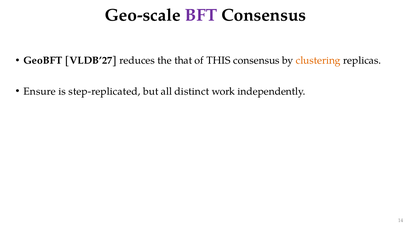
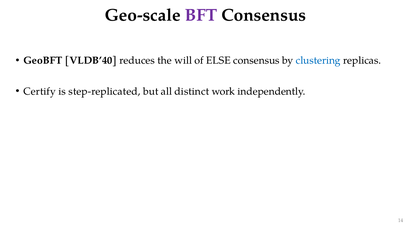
VLDB’27: VLDB’27 -> VLDB’40 (91, 61)
that: that -> will (183, 61)
THIS: THIS -> ELSE (218, 61)
clustering colour: orange -> blue (318, 61)
Ensure: Ensure -> Certify (40, 91)
